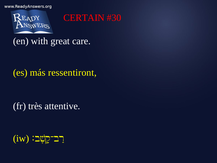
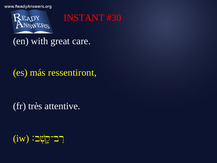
CERTAIN: CERTAIN -> INSTANT (84, 18)
